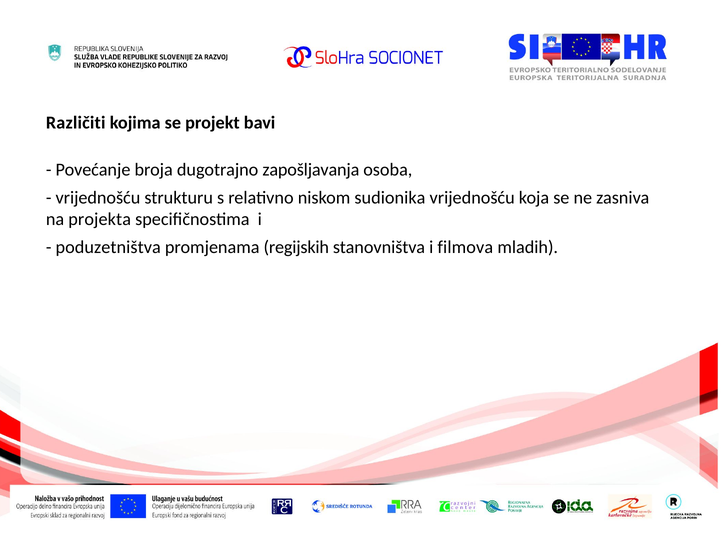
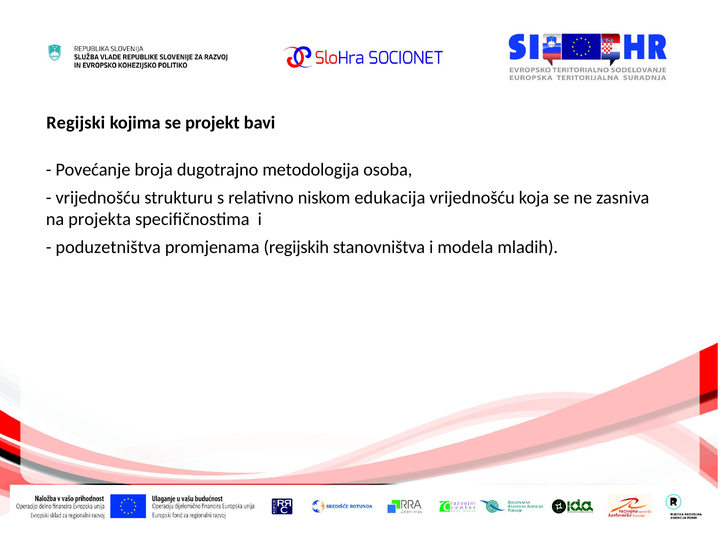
Različiti: Različiti -> Regijski (76, 123)
zapošljavanja: zapošljavanja -> metodologija (311, 170)
sudionika: sudionika -> edukacija (390, 198)
filmova: filmova -> modela (465, 247)
